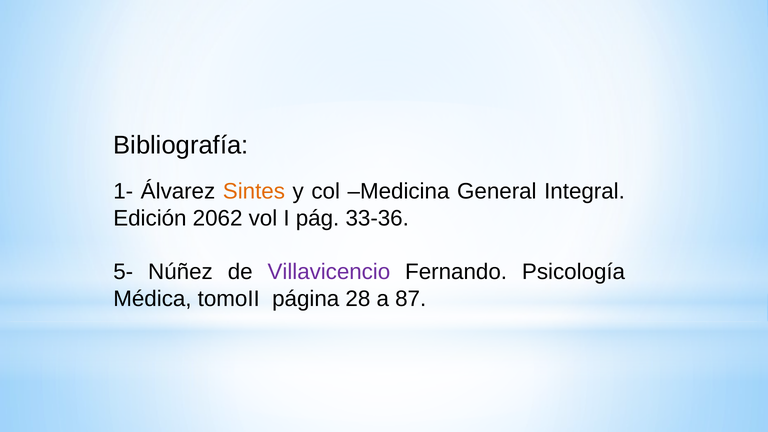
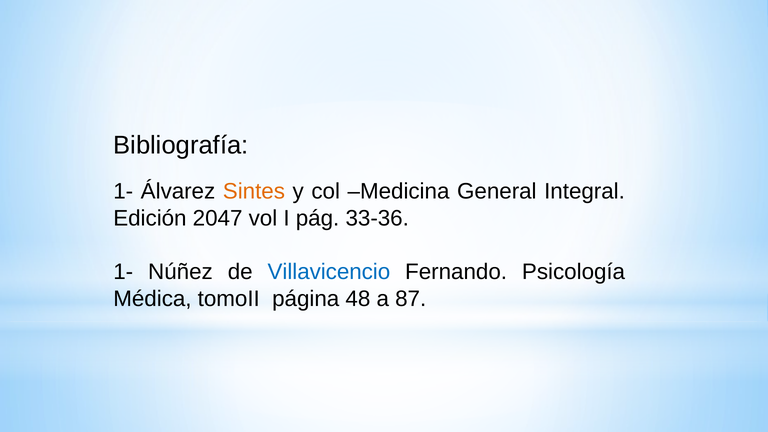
2062: 2062 -> 2047 (218, 218)
5-: 5- -> 1- (123, 272)
Villavicencio colour: purple -> blue (329, 272)
28: 28 -> 48 (358, 299)
